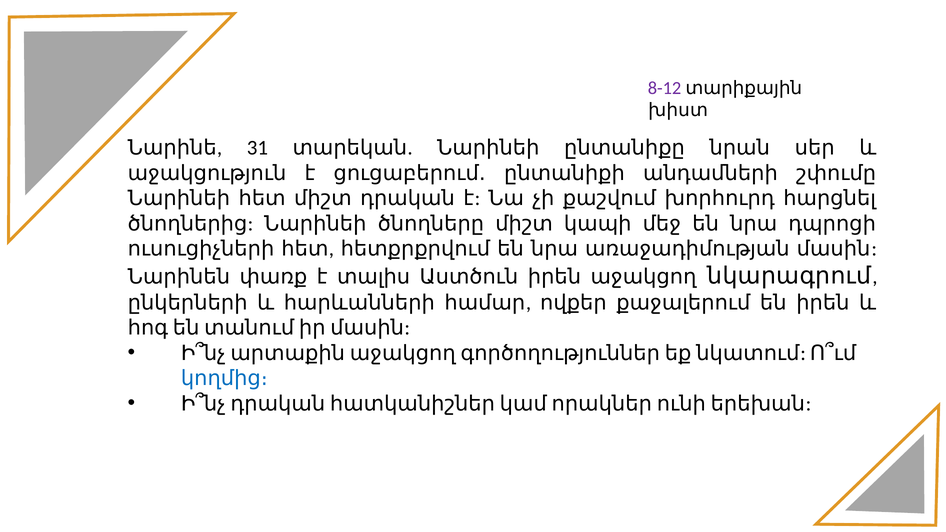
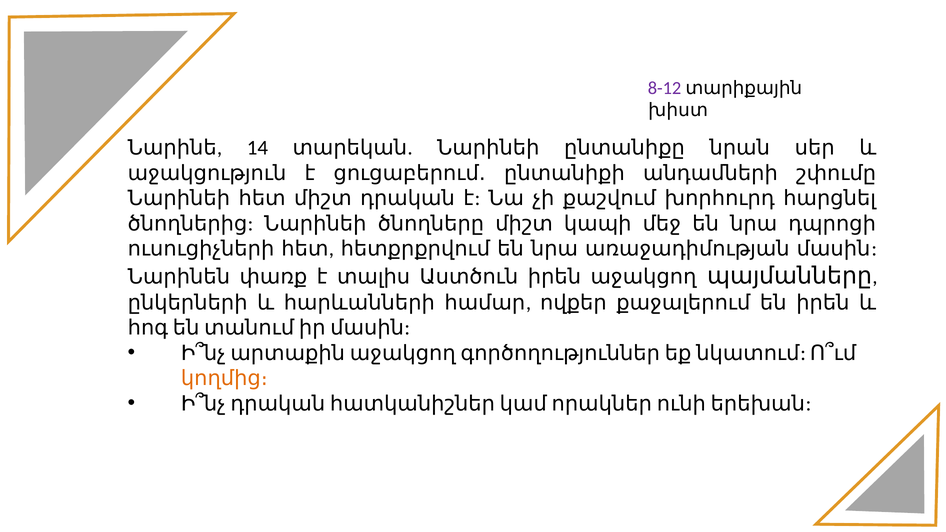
31: 31 -> 14 (257, 148)
նկարագրում: նկարագրում -> պայմանները (790, 276)
կողմից։ colour: blue -> orange (224, 378)
